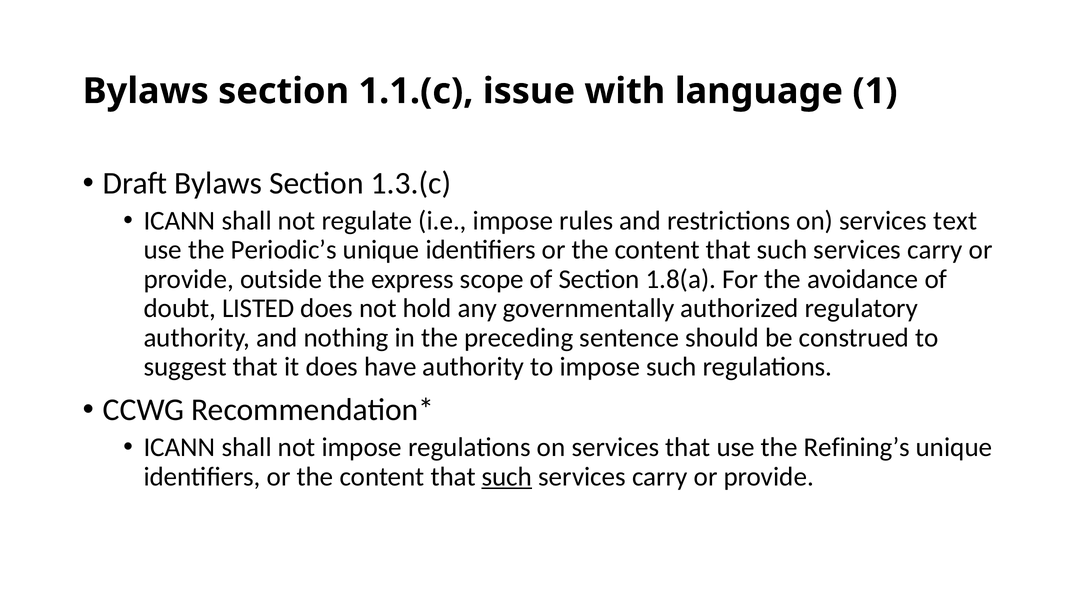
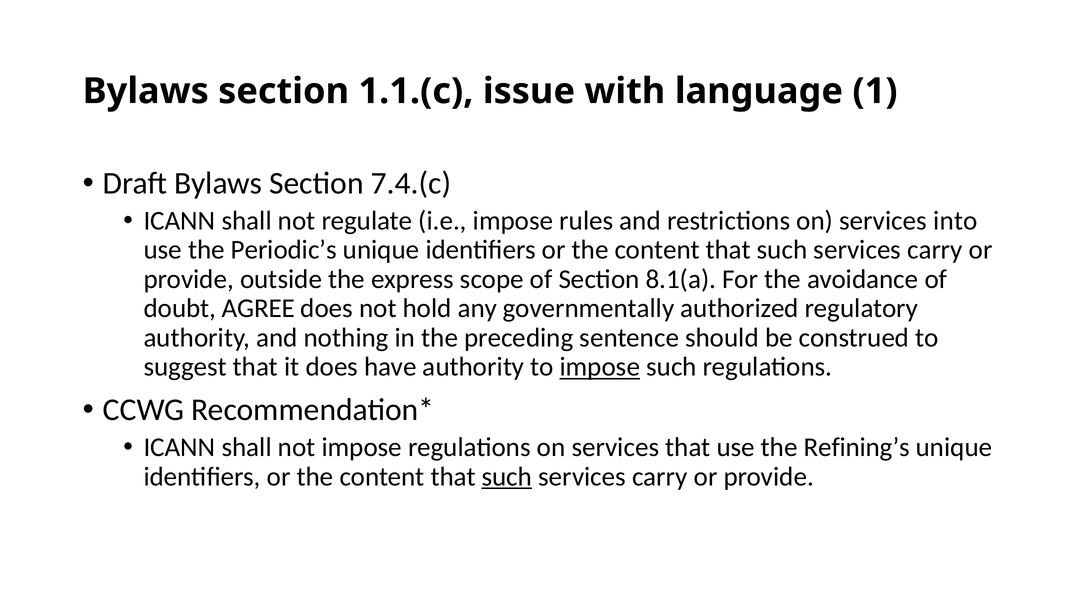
1.3.(c: 1.3.(c -> 7.4.(c (411, 183)
text: text -> into (955, 221)
1.8(a: 1.8(a -> 8.1(a (681, 279)
LISTED: LISTED -> AGREE (258, 308)
impose underline: none -> present (600, 367)
